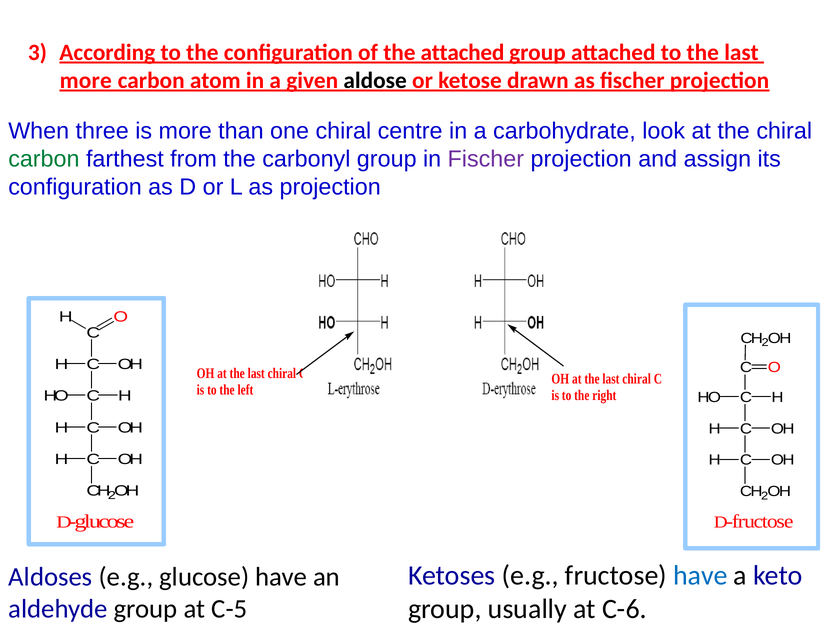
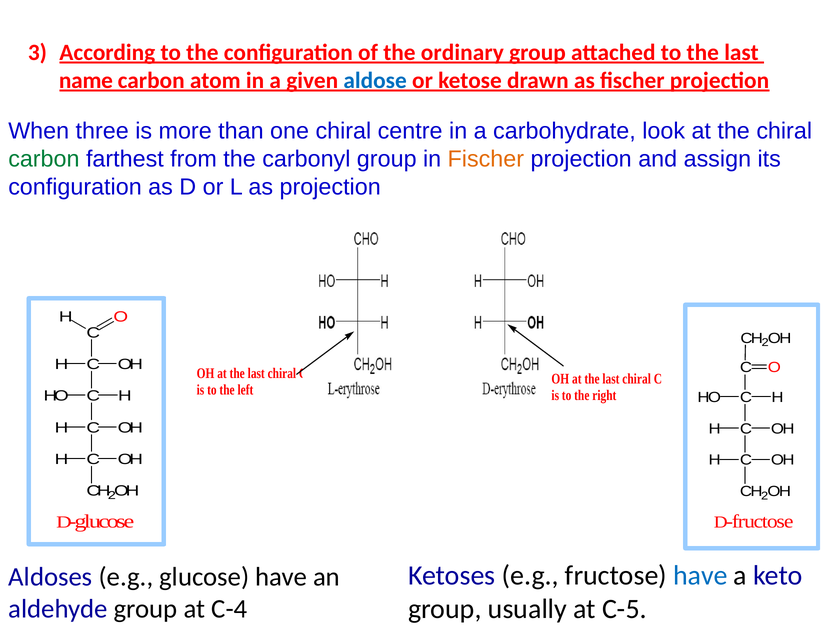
the attached: attached -> ordinary (462, 52)
more: more -> name (86, 80)
aldose colour: black -> blue (375, 80)
Fischer colour: purple -> orange (486, 159)
C-6: C-6 -> C-5 (624, 609)
C-5: C-5 -> C-4 (229, 609)
